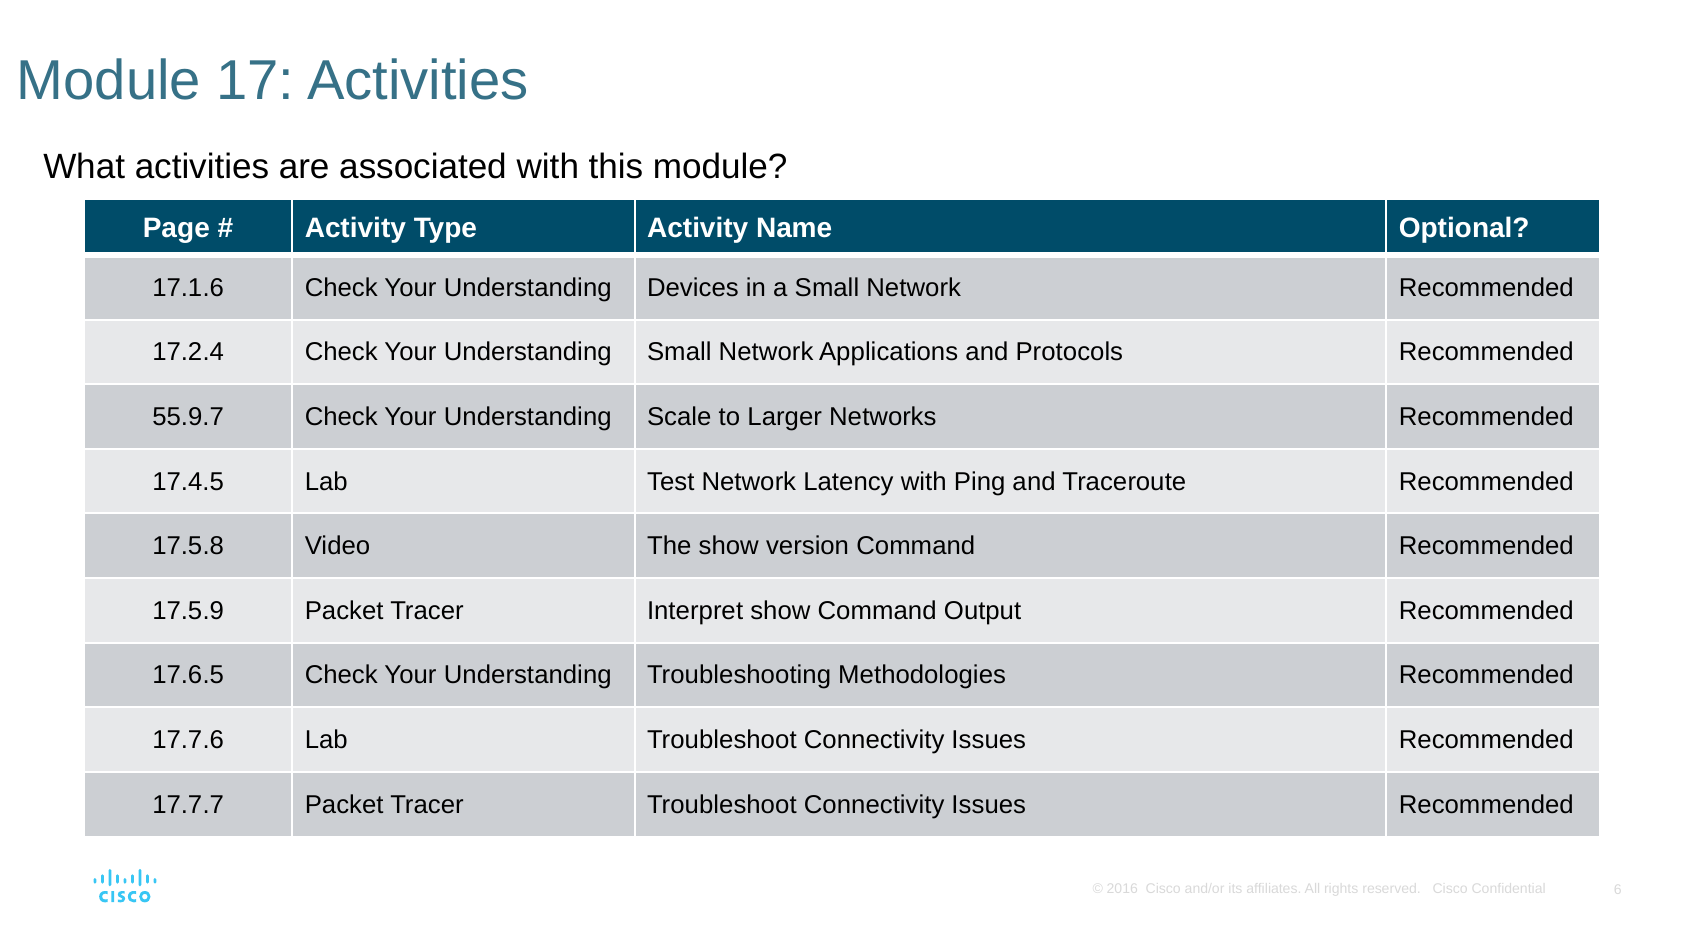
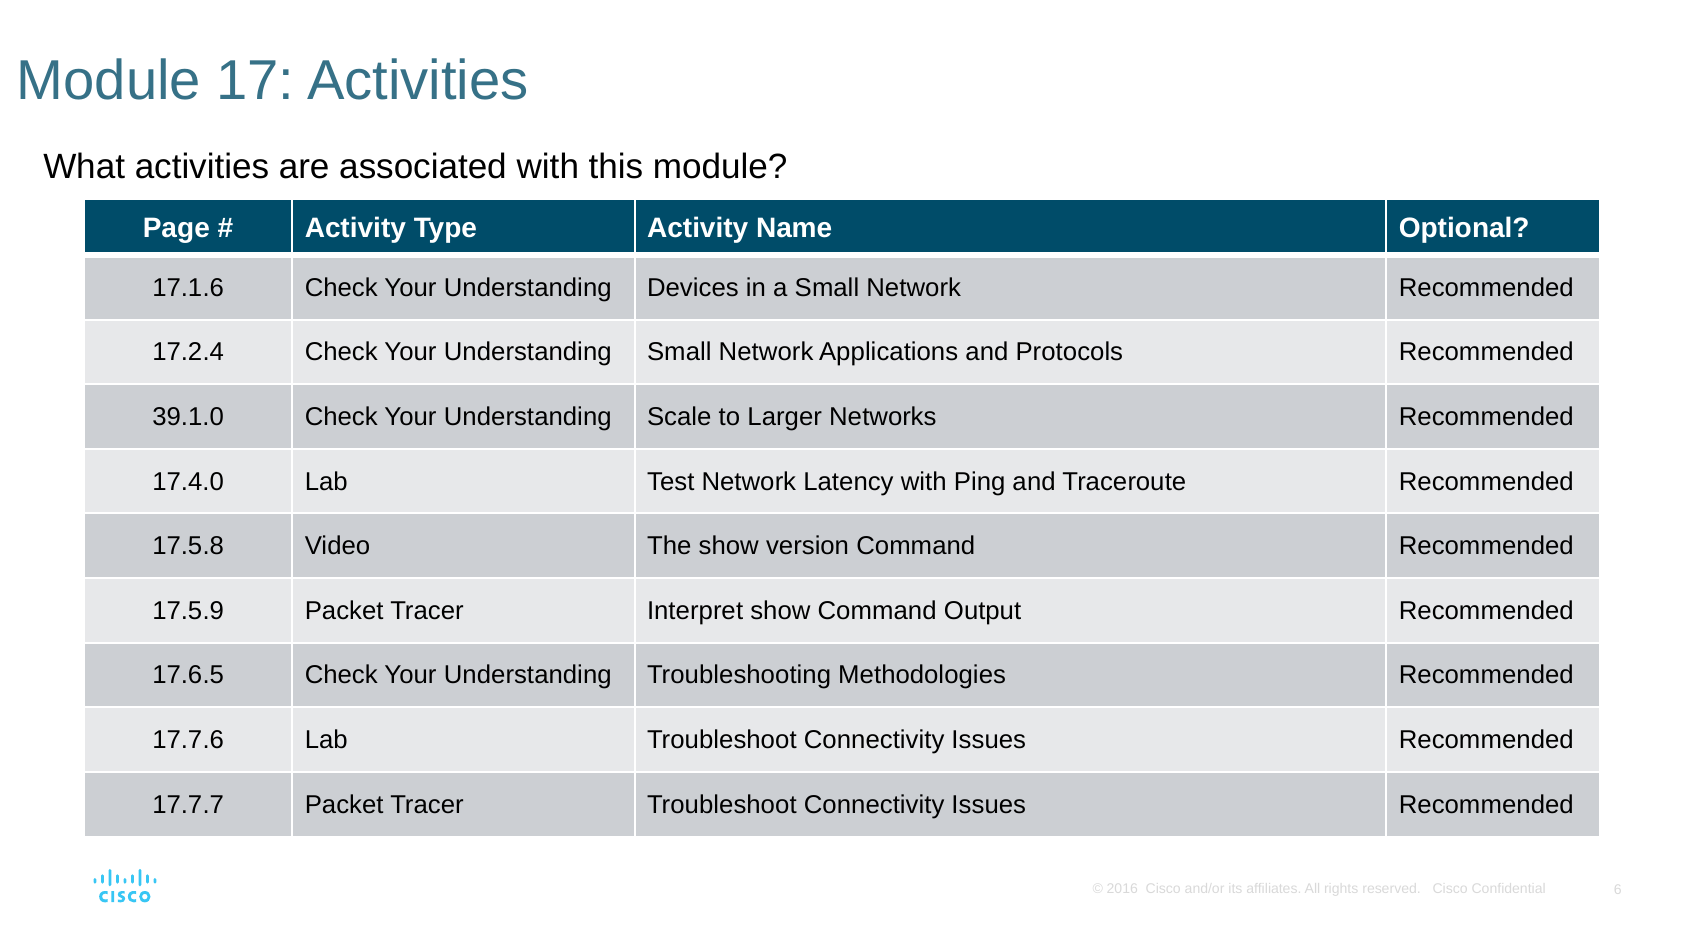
55.9.7: 55.9.7 -> 39.1.0 (188, 417)
17.4.5: 17.4.5 -> 17.4.0 (188, 482)
